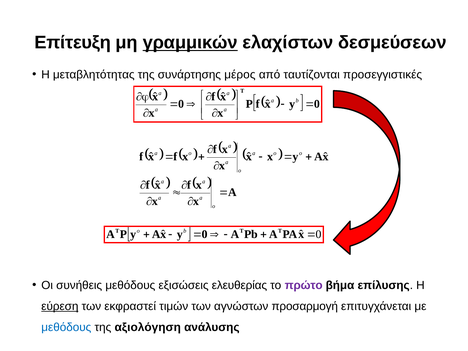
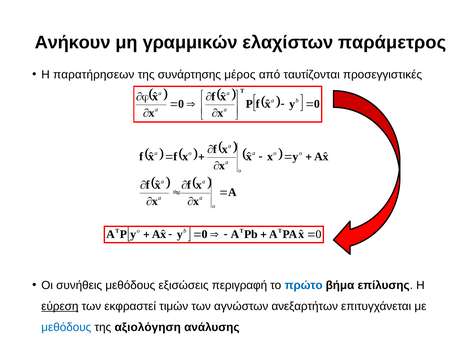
Επίτευξη: Επίτευξη -> Ανήκουν (73, 43)
γραμμικών underline: present -> none (190, 43)
δεσμεύσεων: δεσμεύσεων -> παράμετρος (392, 43)
μεταβλητότητας: μεταβλητότητας -> παρατήρησεων (94, 75)
ελευθερίας: ελευθερίας -> περιγραφή (239, 285)
πρώτο colour: purple -> blue (304, 285)
προσαρμογή: προσαρμογή -> ανεξαρτήτων (305, 306)
